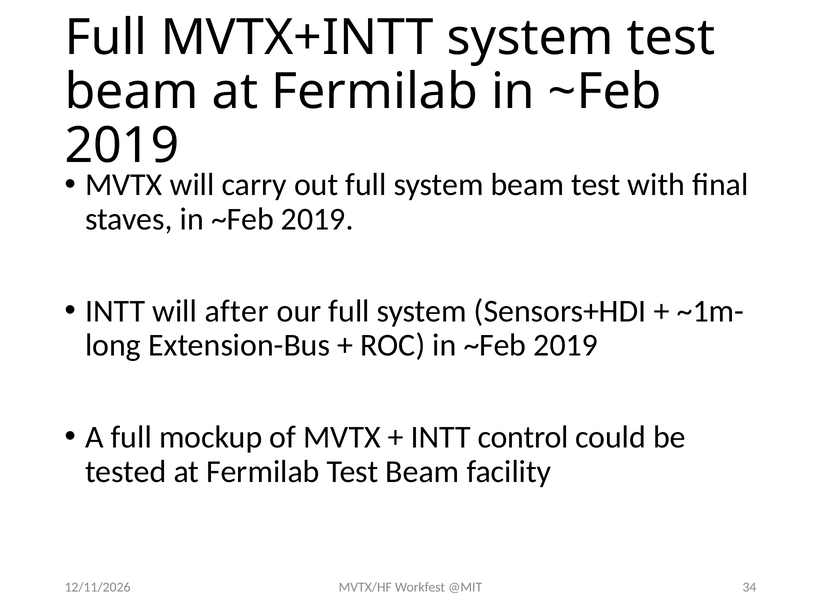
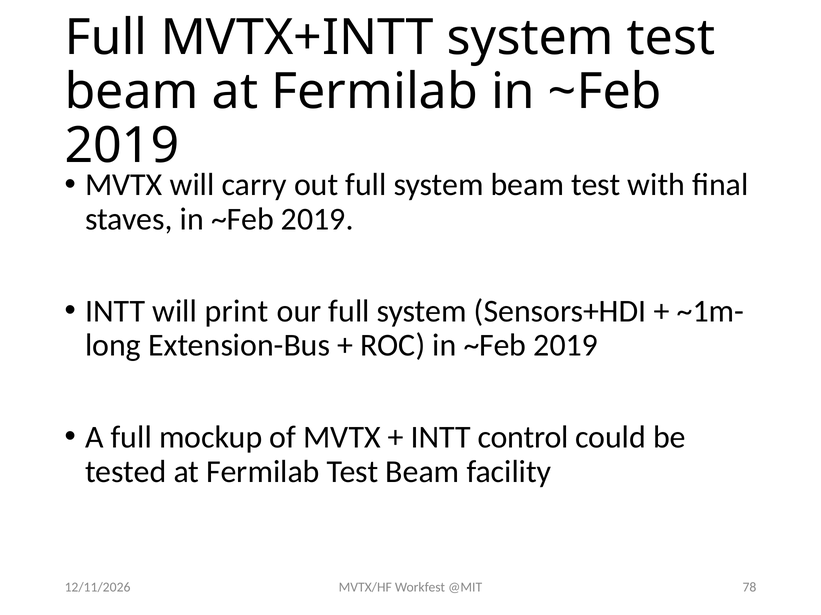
after: after -> print (237, 311)
34: 34 -> 78 (749, 588)
